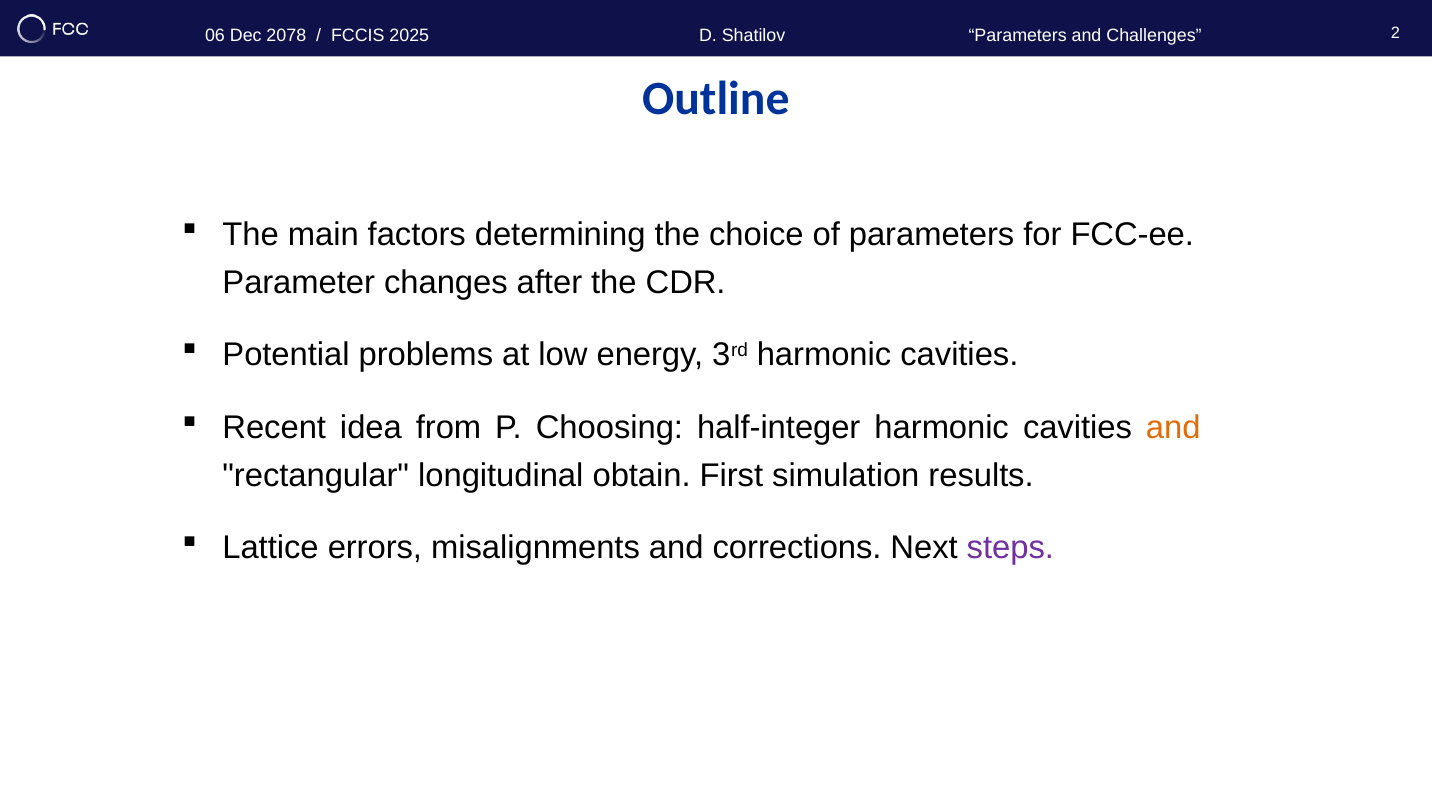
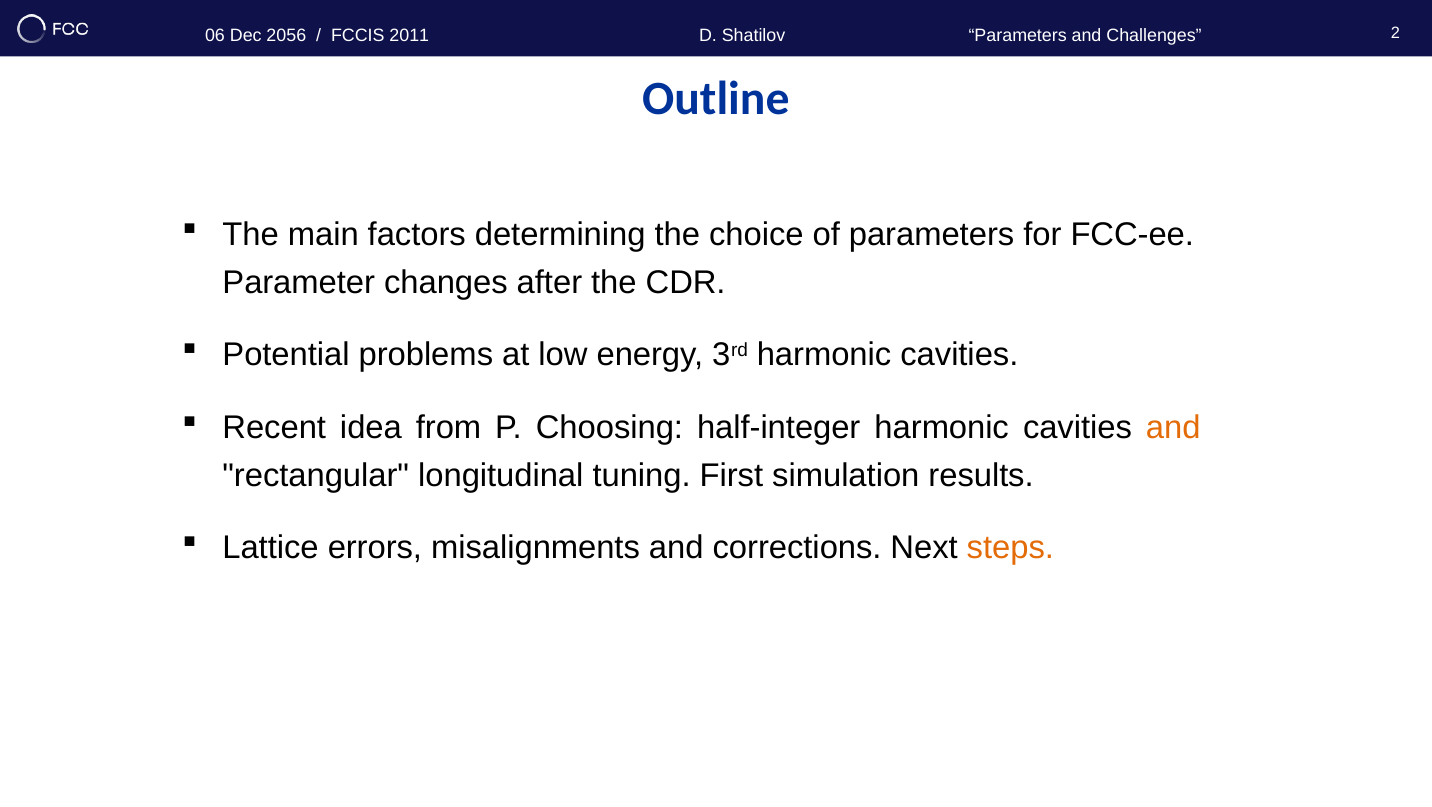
2078: 2078 -> 2056 (286, 36)
2025: 2025 -> 2011 (409, 36)
obtain: obtain -> tuning (642, 475)
steps colour: purple -> orange (1010, 548)
